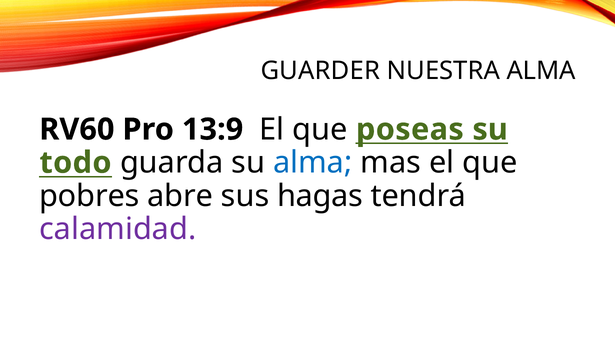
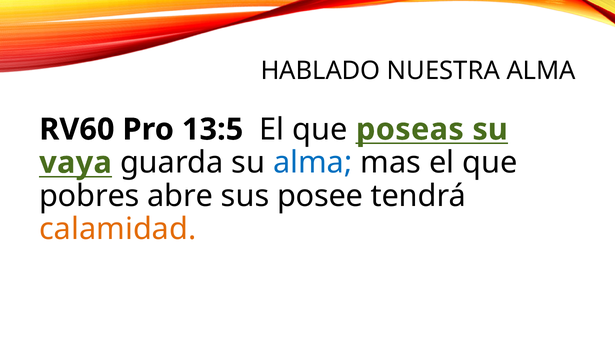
GUARDER: GUARDER -> HABLADO (320, 71)
13:9: 13:9 -> 13:5 (213, 129)
todo: todo -> vaya (76, 163)
hagas: hagas -> posee (320, 196)
calamidad colour: purple -> orange (118, 229)
